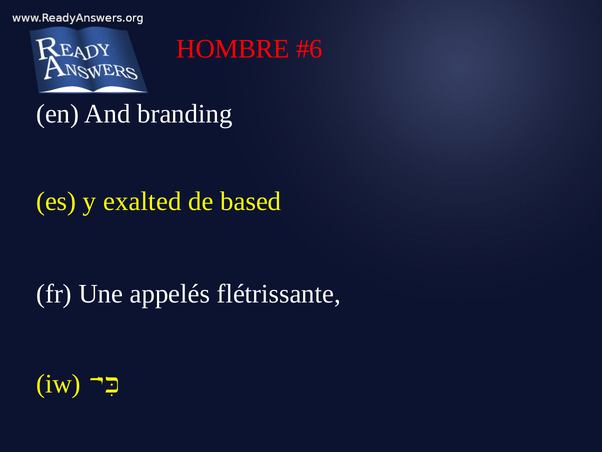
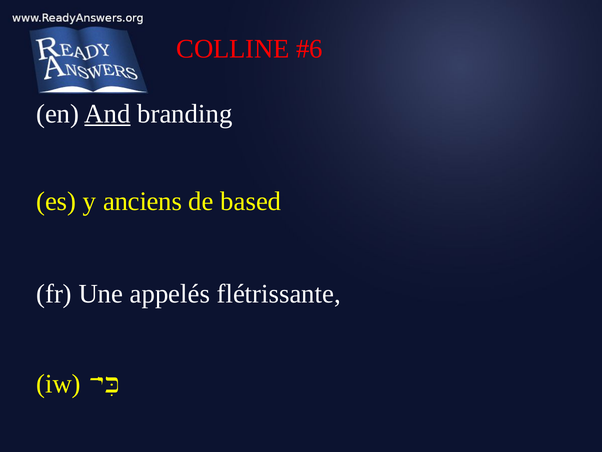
HOMBRE: HOMBRE -> COLLINE (233, 49)
And underline: none -> present (107, 114)
exalted: exalted -> anciens (143, 201)
